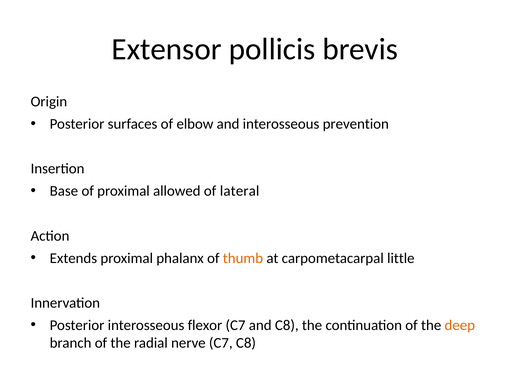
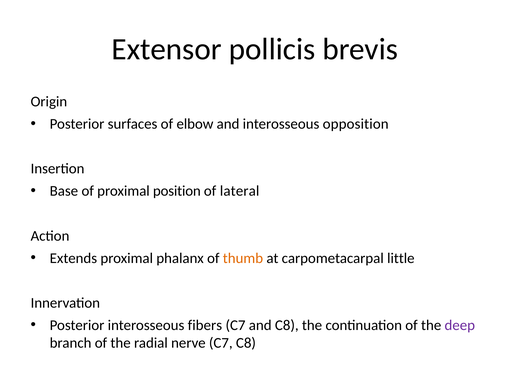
prevention: prevention -> opposition (356, 124)
allowed: allowed -> position (177, 191)
flexor: flexor -> fibers (205, 326)
deep colour: orange -> purple (460, 326)
